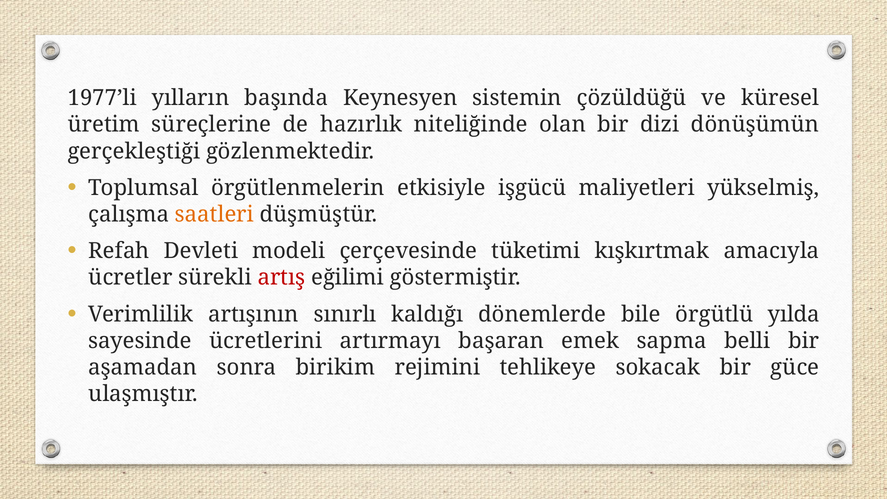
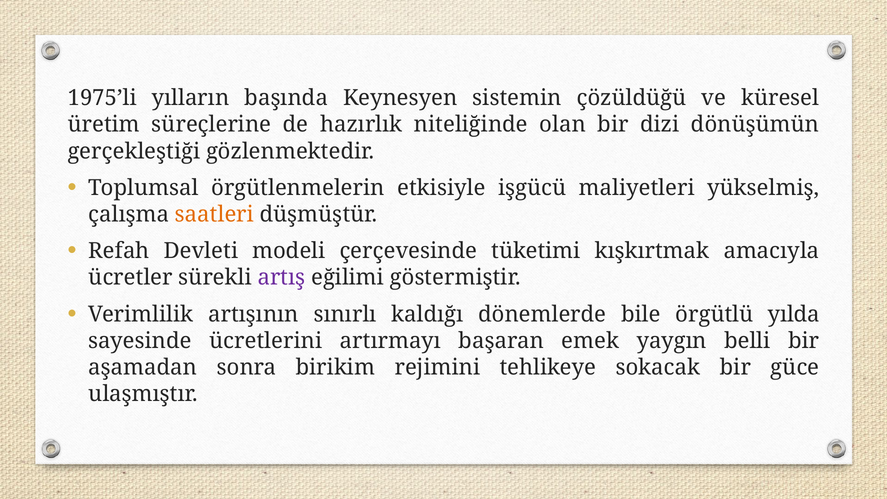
1977’li: 1977’li -> 1975’li (102, 98)
artış colour: red -> purple (281, 278)
sapma: sapma -> yaygın (672, 341)
